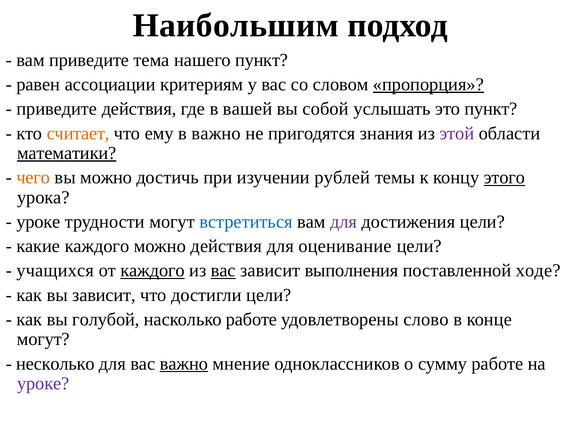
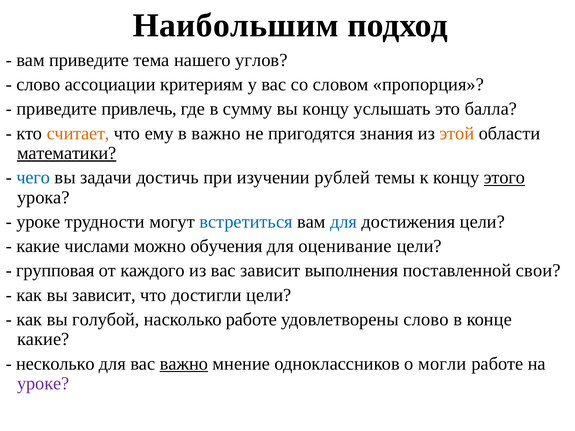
нашего пункт: пункт -> углов (261, 60)
равен: равен -> слово (38, 85)
пропорция underline: present -> none (428, 85)
приведите действия: действия -> привлечь (139, 109)
вашей: вашей -> сумму (248, 109)
вы собой: собой -> концу (326, 109)
это пункт: пункт -> балла (491, 109)
этой colour: purple -> orange (457, 133)
чего colour: orange -> blue (33, 178)
вы можно: можно -> задачи (106, 178)
для colour: purple -> blue (343, 222)
какие каждого: каждого -> числами (97, 246)
можно действия: действия -> обучения (226, 246)
учащихся: учащихся -> групповая (55, 271)
каждого underline: present -> none (153, 271)
вас underline: present -> none (223, 271)
ходе: ходе -> свои (538, 271)
могут: могут -> какие (43, 339)
сумму: сумму -> могли (442, 364)
